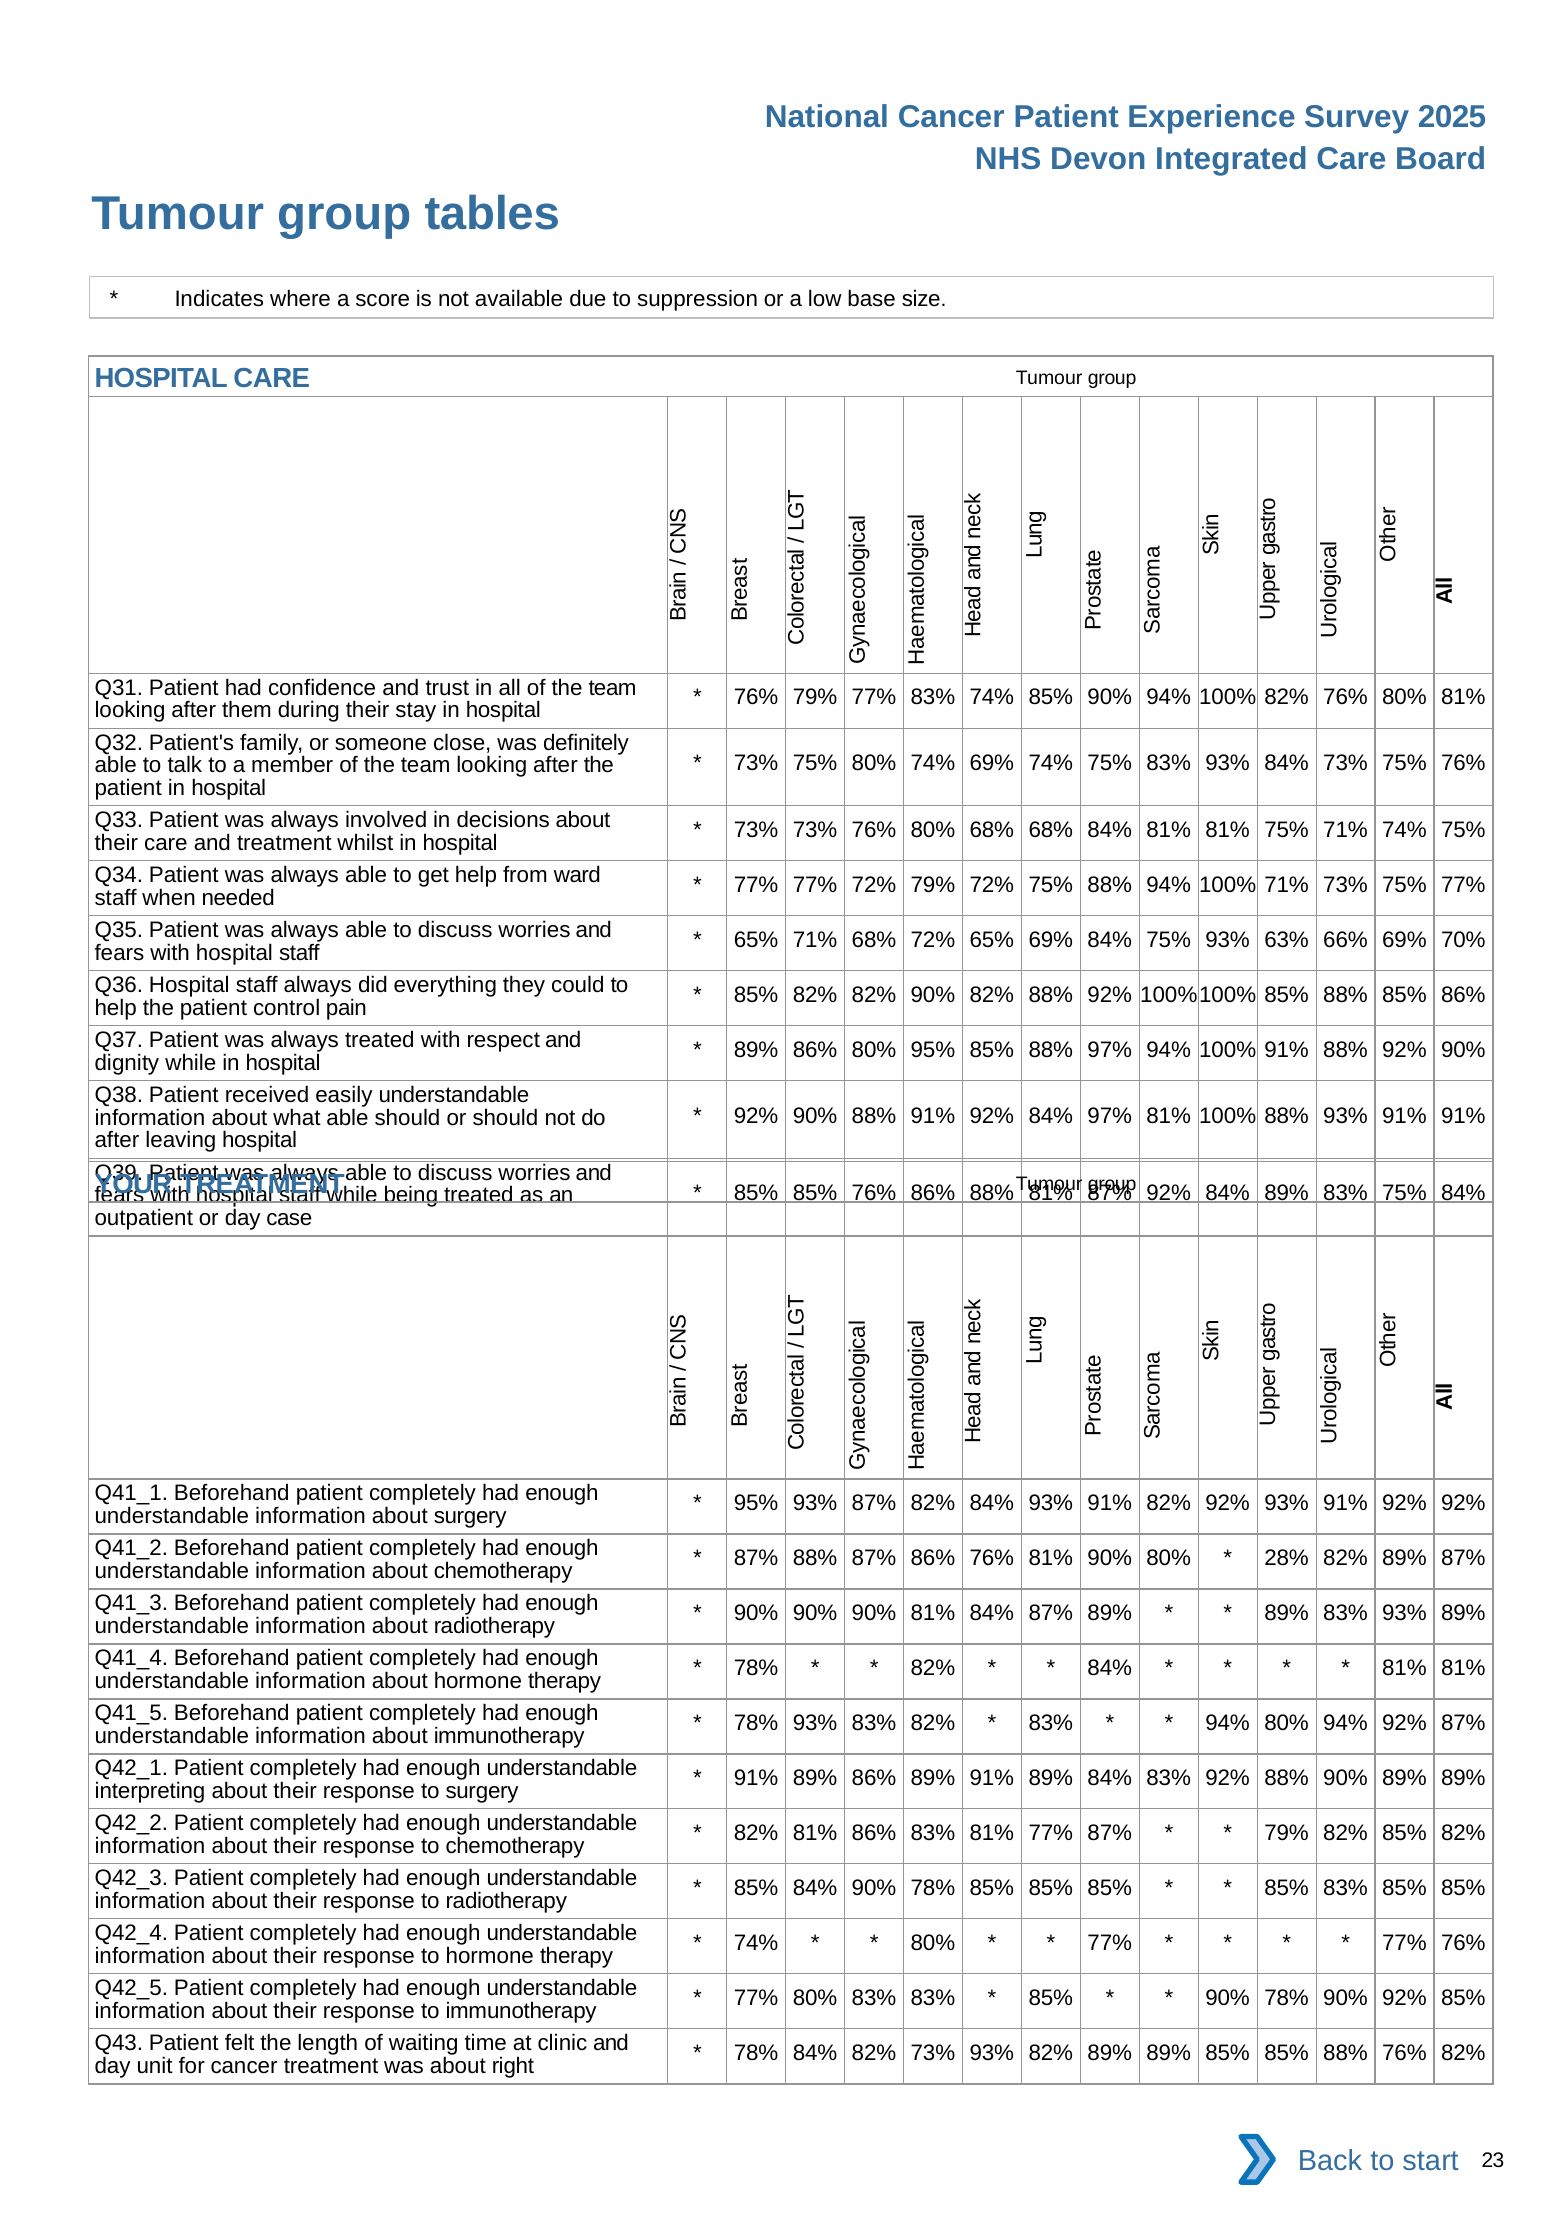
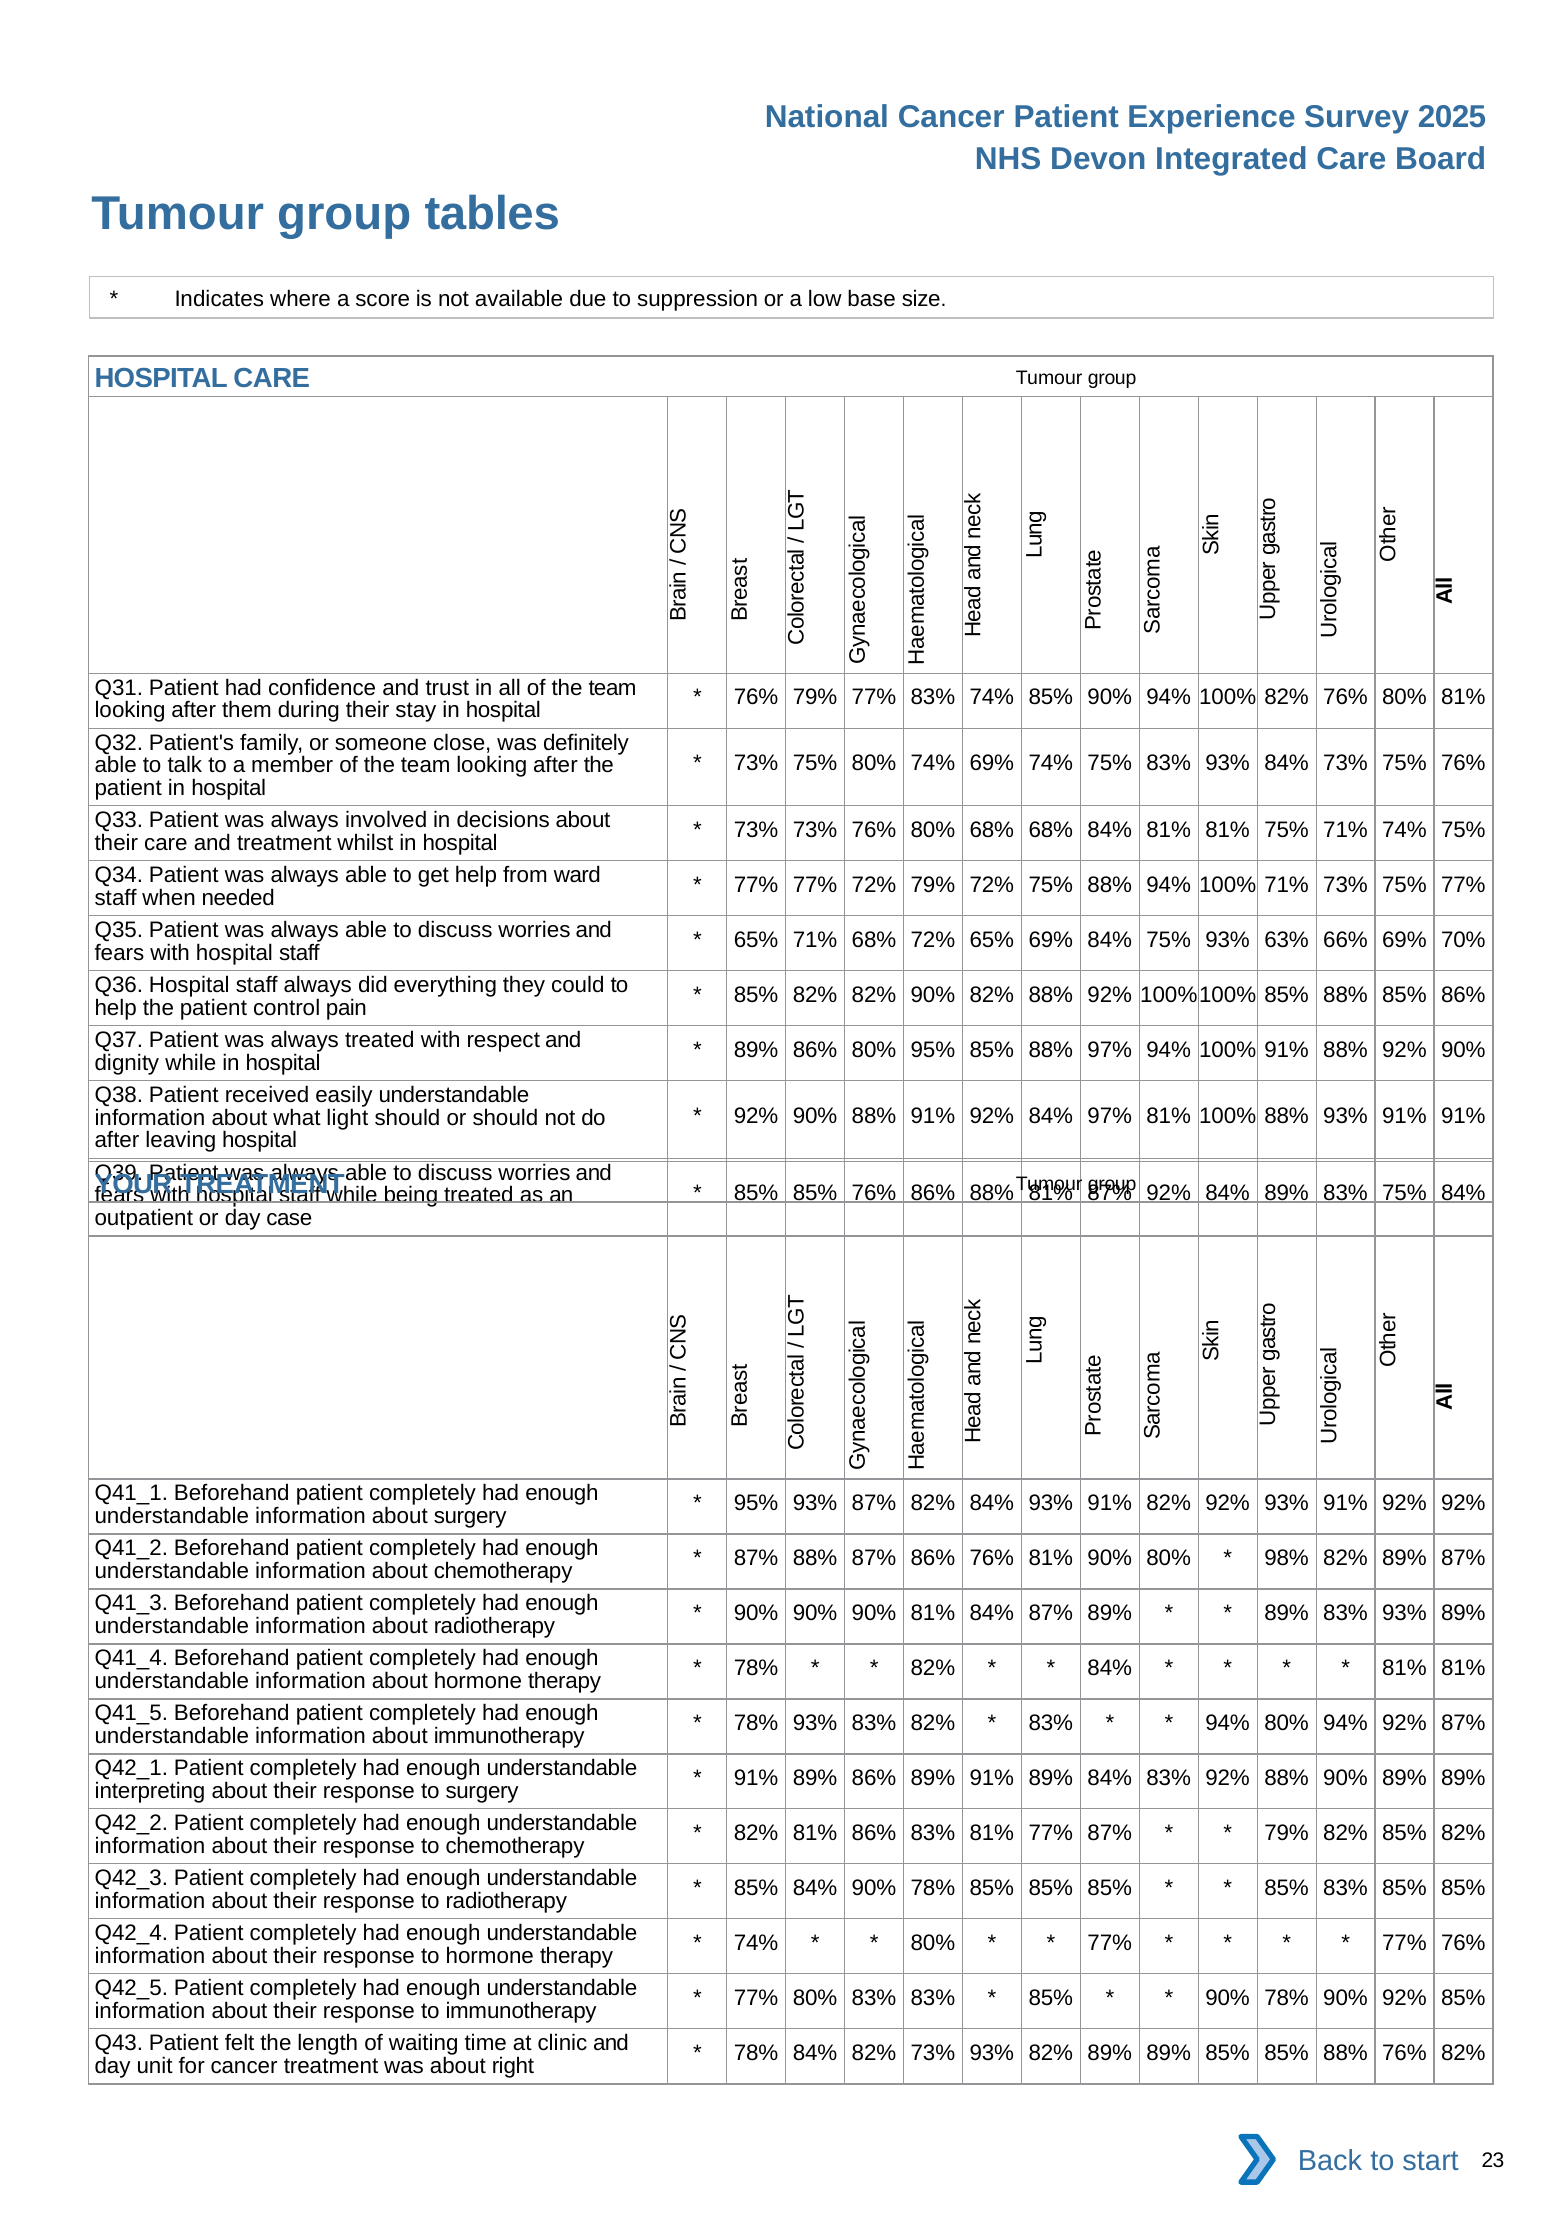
what able: able -> light (347, 1118)
28%: 28% -> 98% (1287, 1558)
